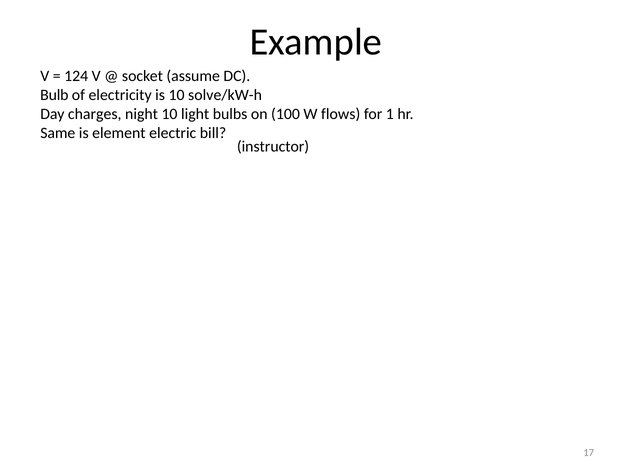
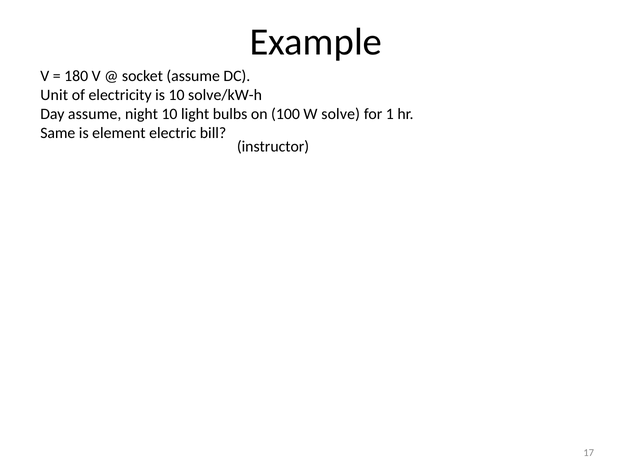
124: 124 -> 180 (76, 76)
Bulb: Bulb -> Unit (54, 95)
Day charges: charges -> assume (95, 114)
flows: flows -> solve (341, 114)
